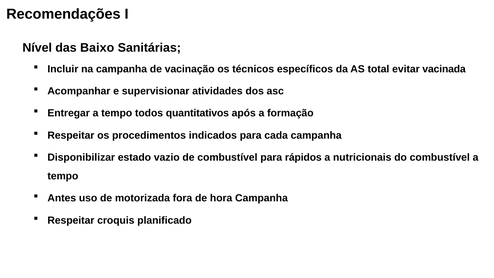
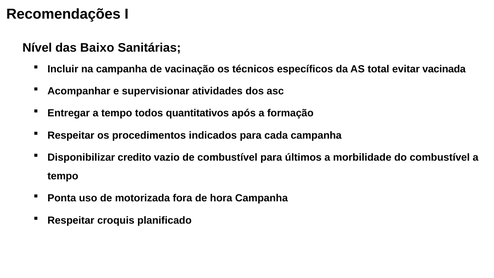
estado: estado -> credito (134, 157)
rápidos: rápidos -> últimos (303, 157)
nutricionais: nutricionais -> morbilidade (362, 157)
Antes: Antes -> Ponta (62, 198)
